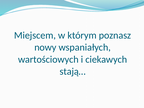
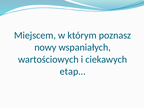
stają…: stają… -> etap… (73, 71)
